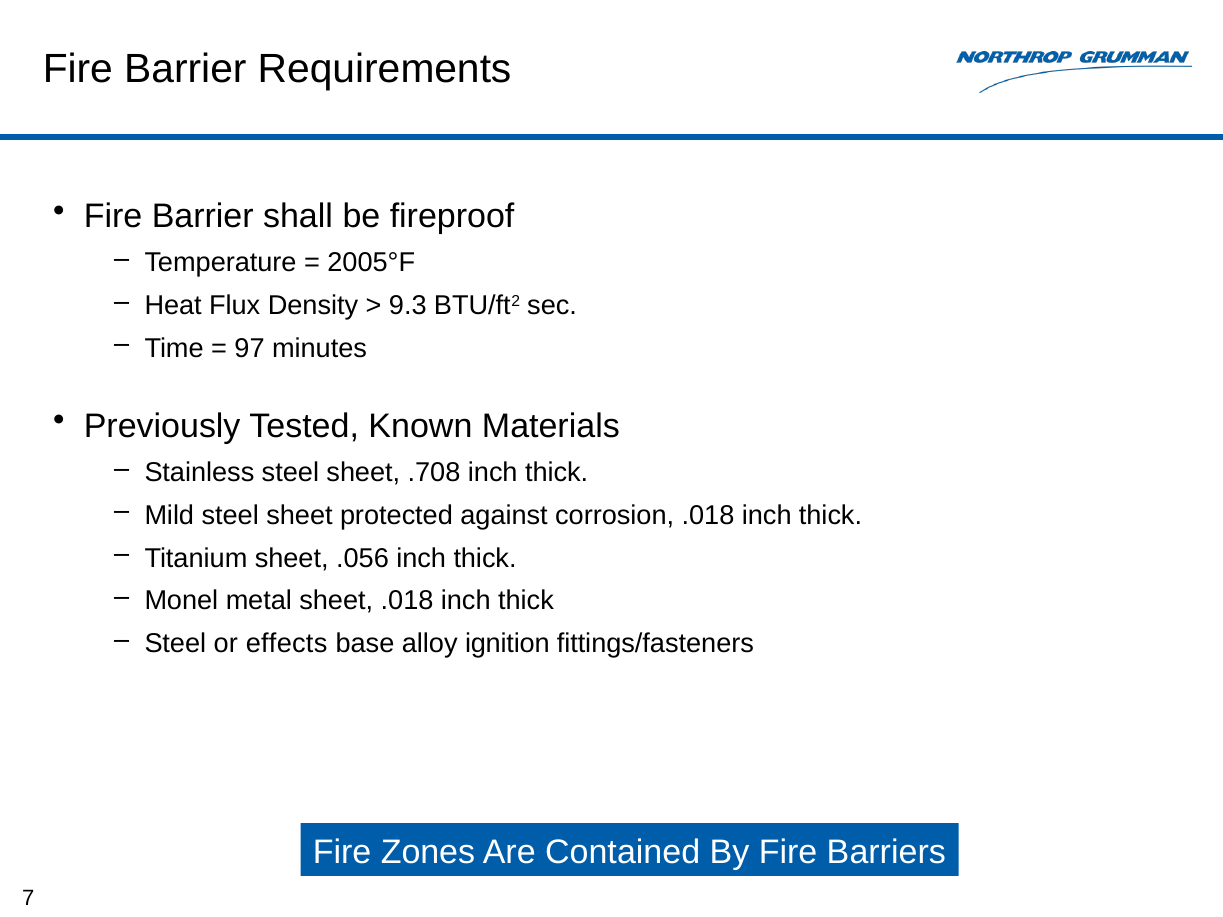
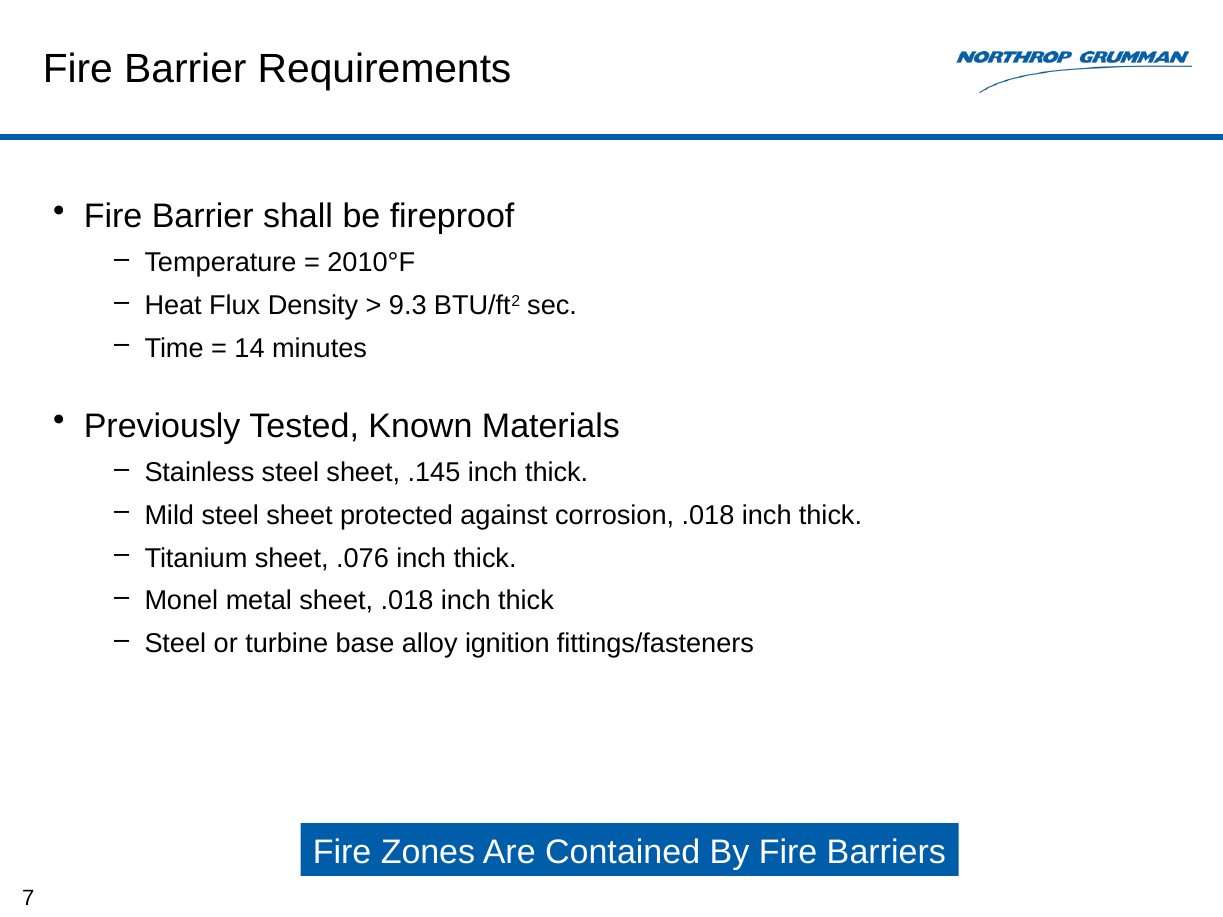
2005°F: 2005°F -> 2010°F (371, 263)
97: 97 -> 14 (250, 348)
.708: .708 -> .145 (434, 473)
.056: .056 -> .076 (363, 558)
effects: effects -> turbine (287, 644)
